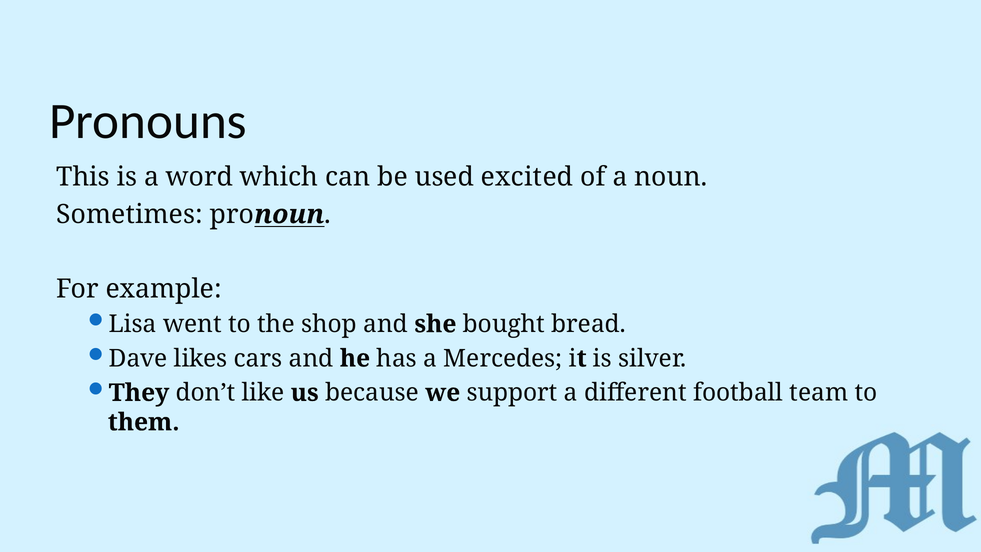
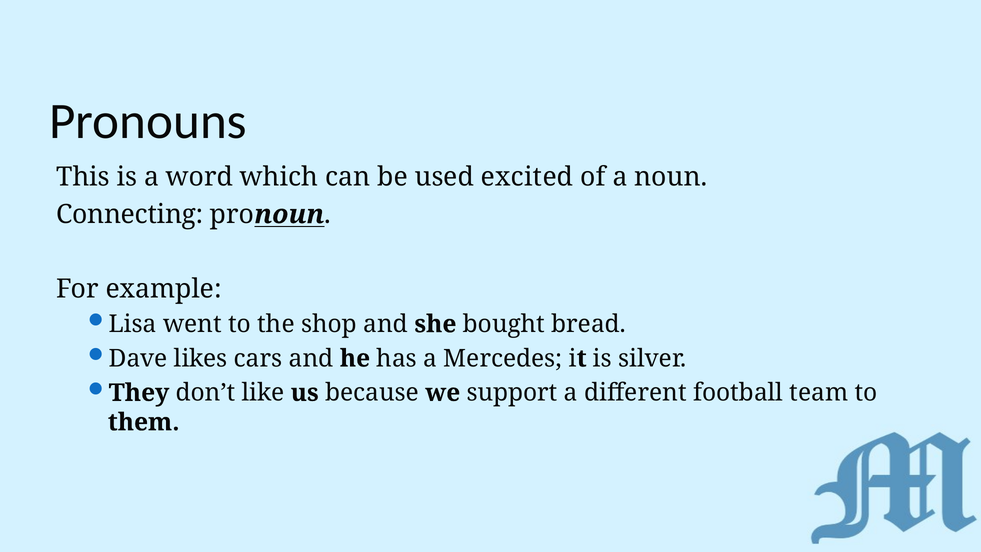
Sometimes: Sometimes -> Connecting (130, 214)
